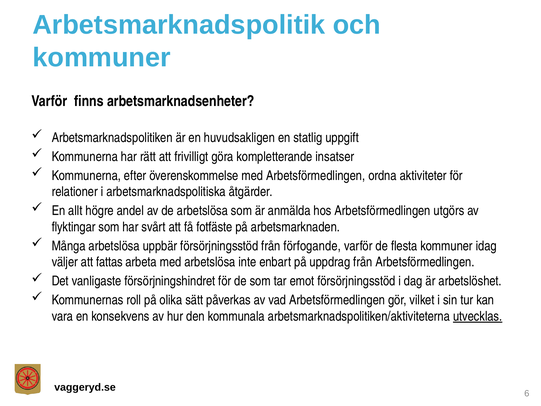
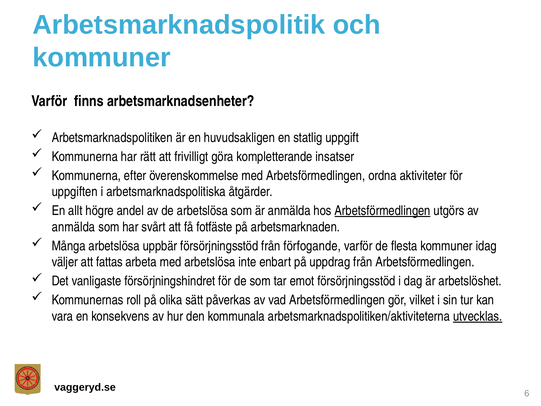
relationer: relationer -> uppgiften (75, 192)
Arbetsförmedlingen underline: none -> present (383, 211)
flyktingar: flyktingar -> anmälda (73, 227)
